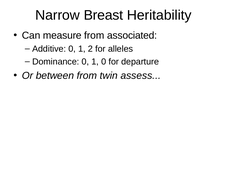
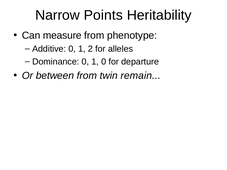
Breast: Breast -> Points (103, 15)
associated: associated -> phenotype (132, 36)
assess: assess -> remain (141, 76)
